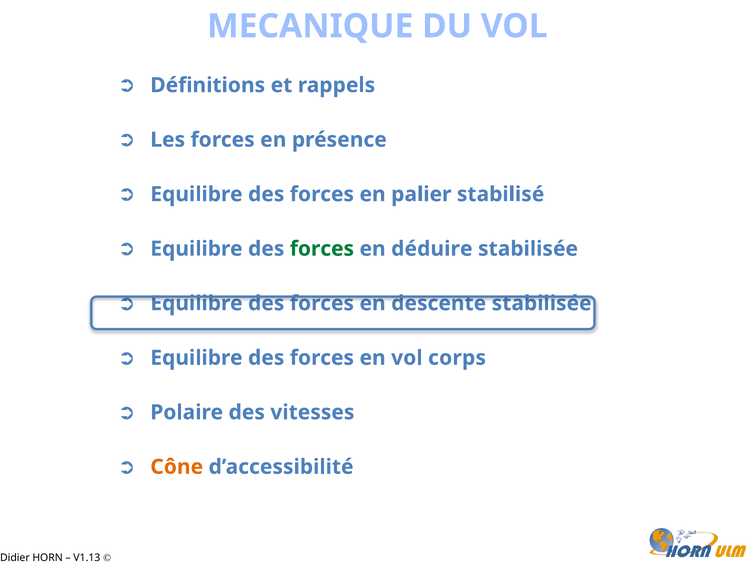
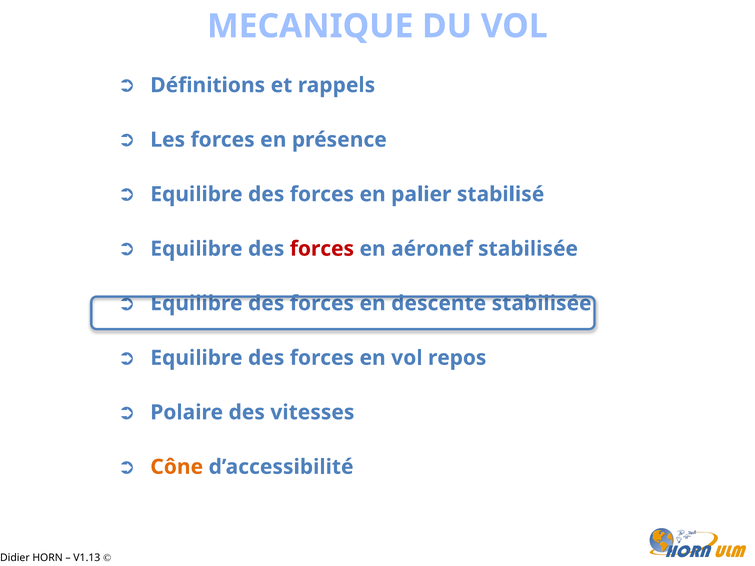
forces colour: green -> red (322, 249)
déduire: déduire -> aéronef (432, 249)
corps: corps -> repos (457, 358)
